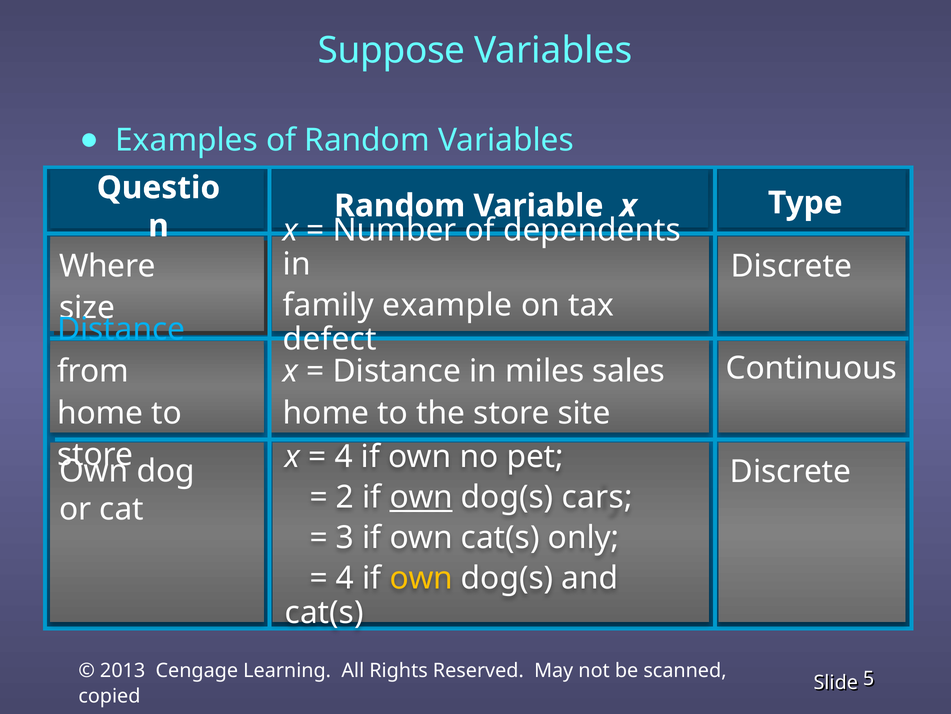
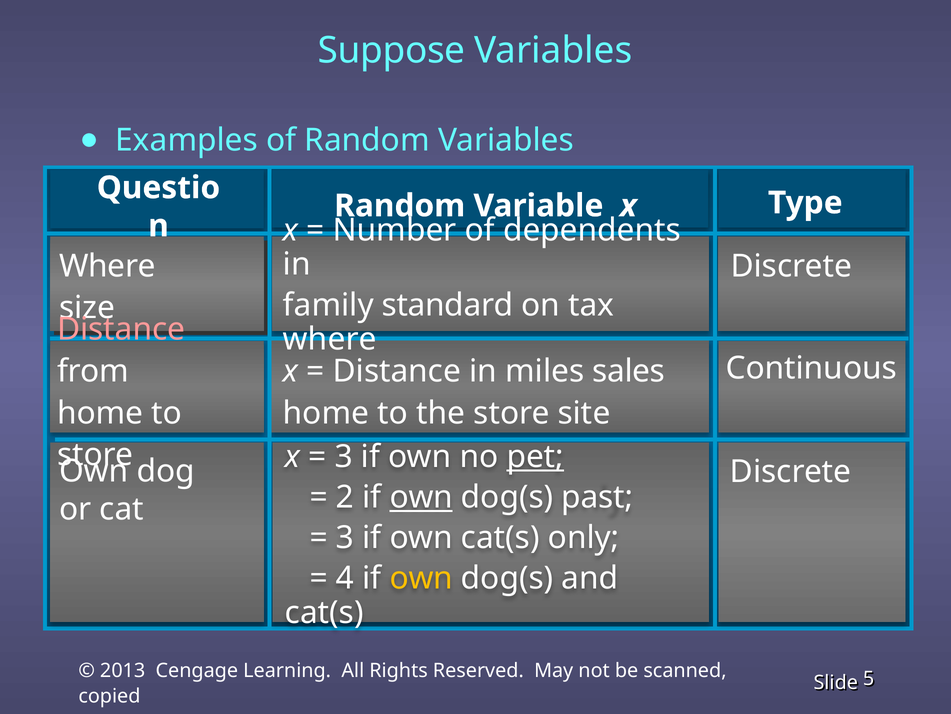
example: example -> standard (448, 305)
Distance colour: light blue -> pink (121, 329)
defect: defect -> where (330, 339)
4: 4 -> 3 (344, 456)
pet underline: none -> present (535, 456)
cars: cars -> past (597, 497)
